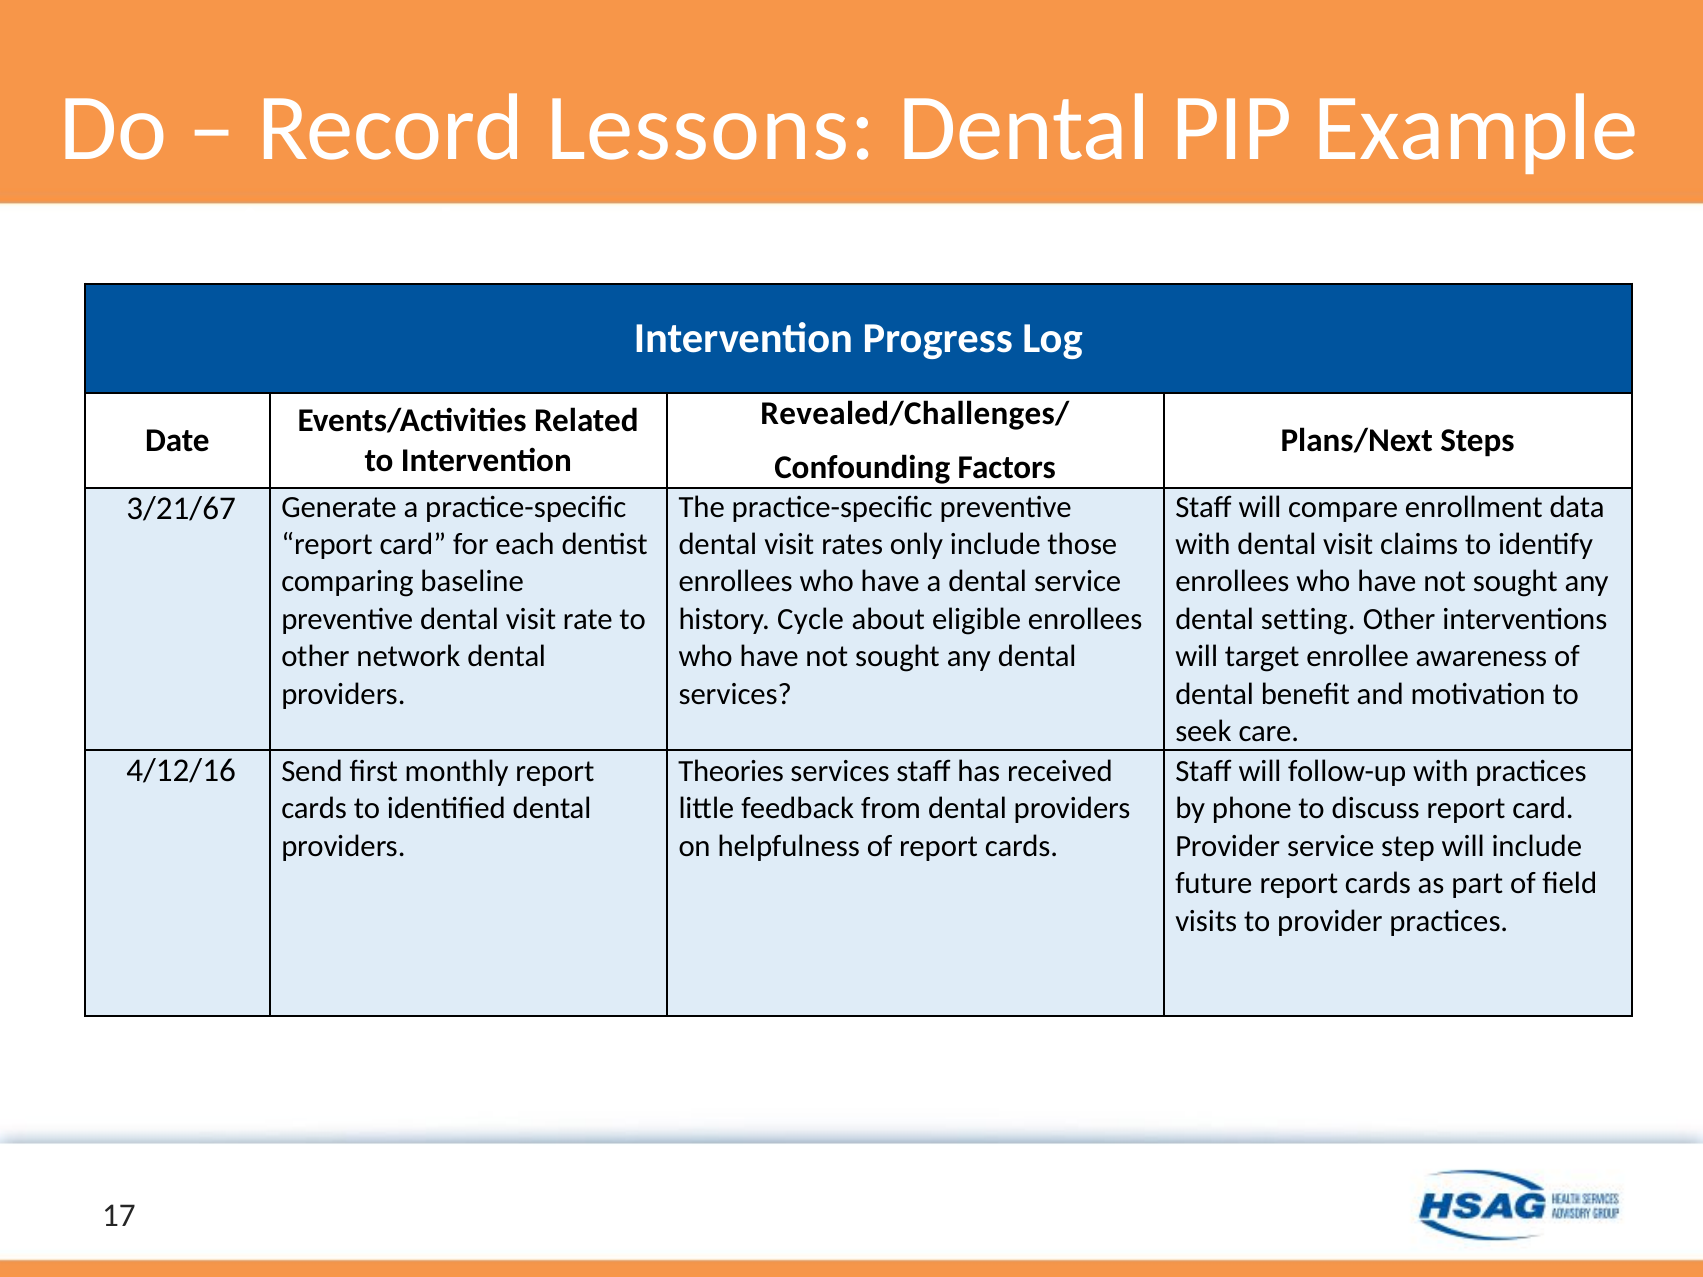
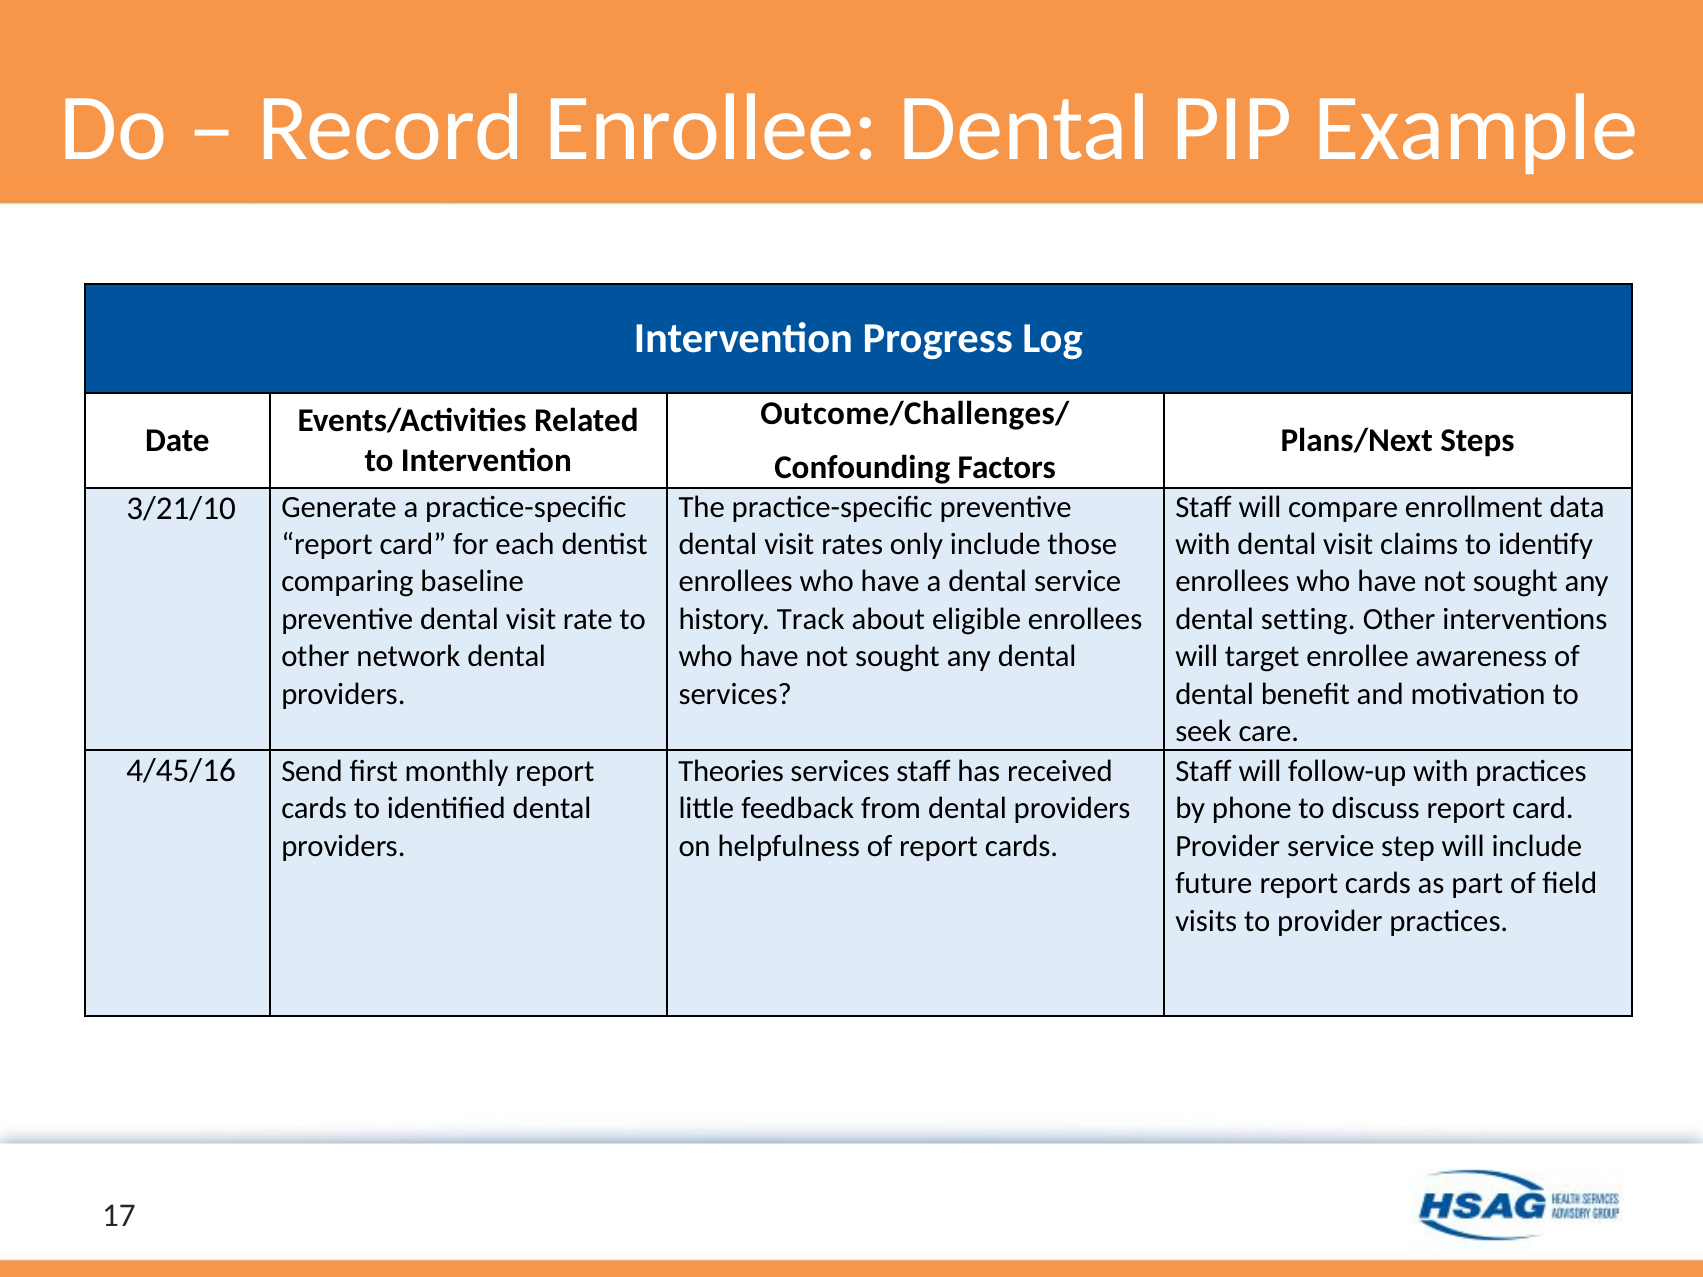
Record Lessons: Lessons -> Enrollee (712, 129)
Revealed/Challenges/: Revealed/Challenges/ -> Outcome/Challenges/ (915, 414)
3/21/67: 3/21/67 -> 3/21/10 (181, 508)
Cycle: Cycle -> Track (811, 619)
4/12/16: 4/12/16 -> 4/45/16 (181, 771)
